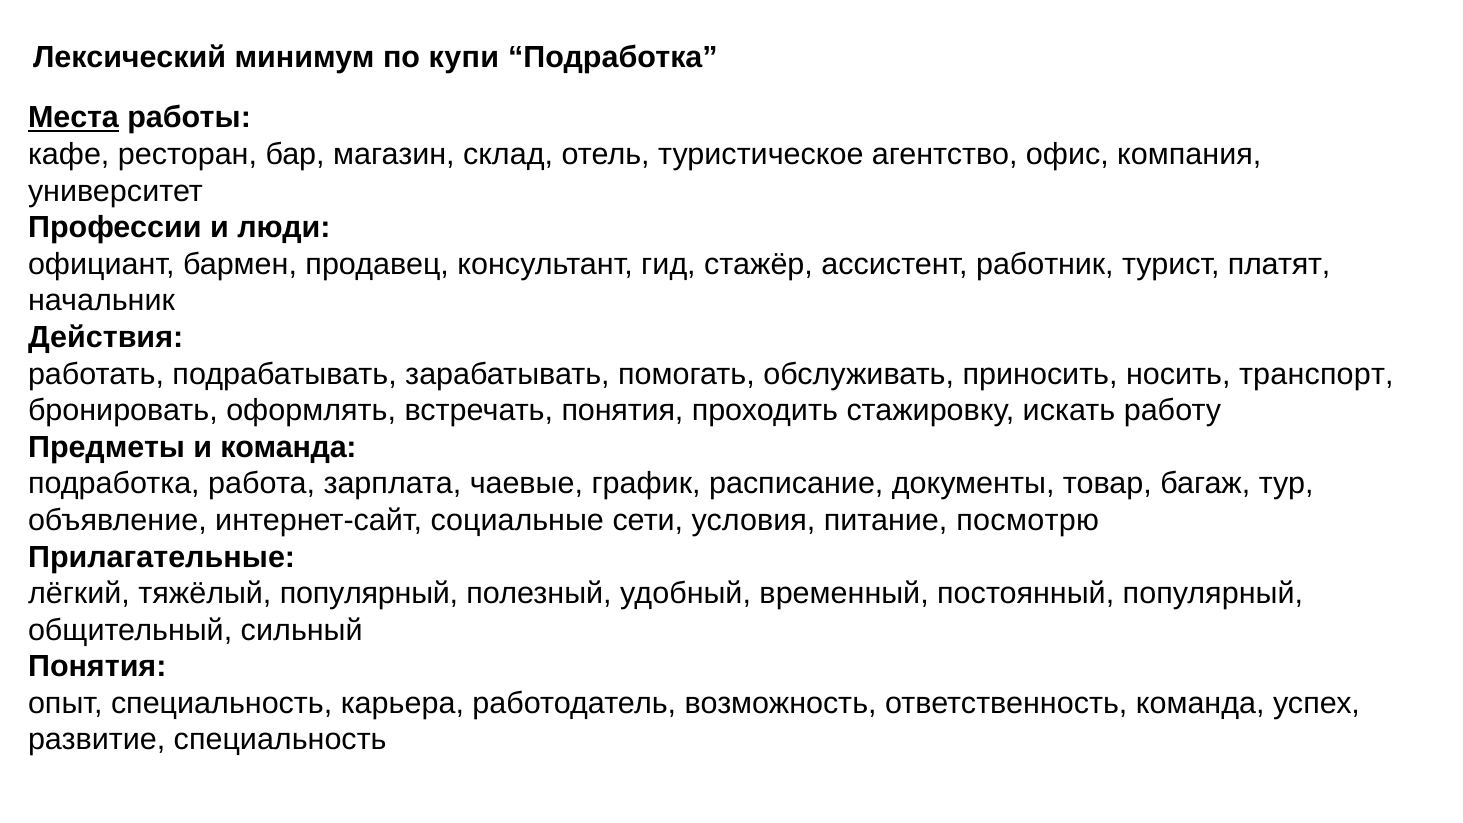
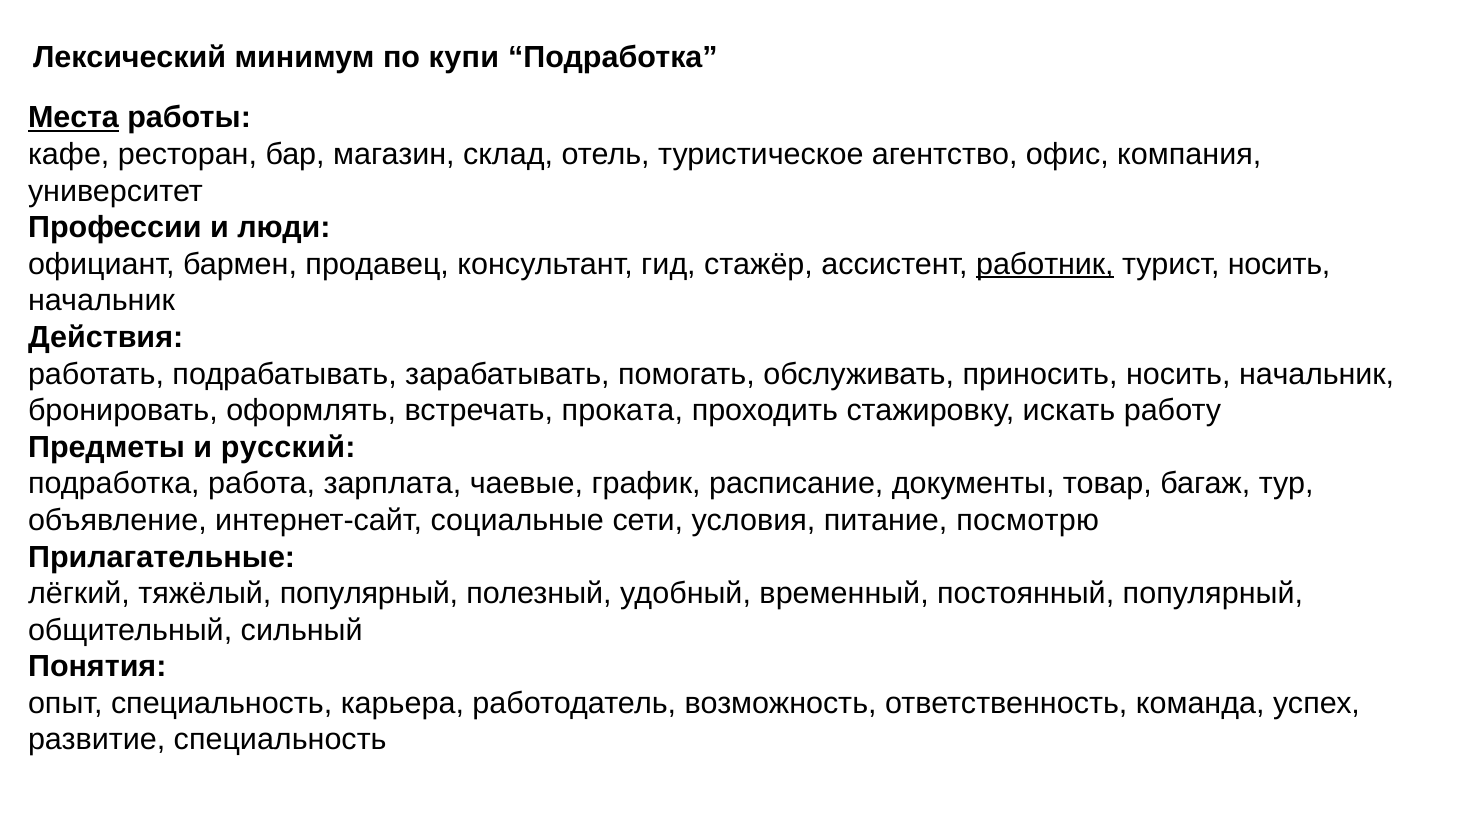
работник underline: none -> present (1045, 264)
турист платят: платят -> носить (1279, 264)
приносить носить транспорт: транспорт -> начальник (1317, 374)
встречать понятия: понятия -> проката (622, 411)
и команда: команда -> русский (288, 447)
